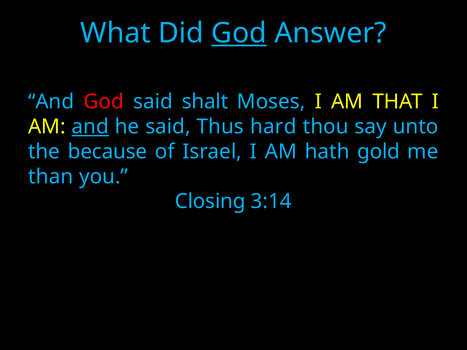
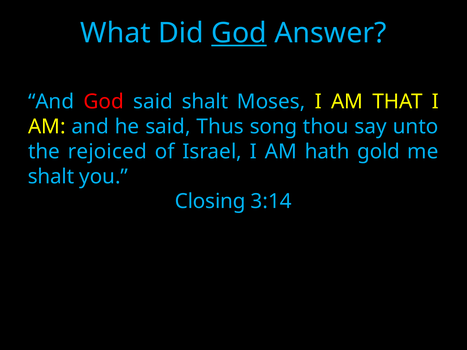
and underline: present -> none (90, 127)
hard: hard -> song (273, 127)
because: because -> rejoiced (107, 152)
than: than -> shalt (51, 177)
